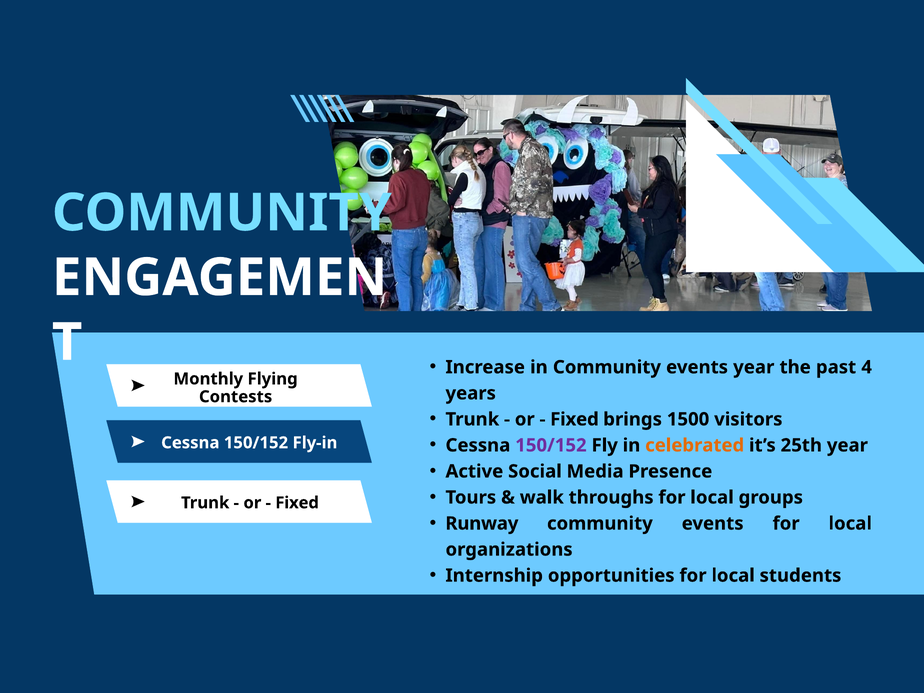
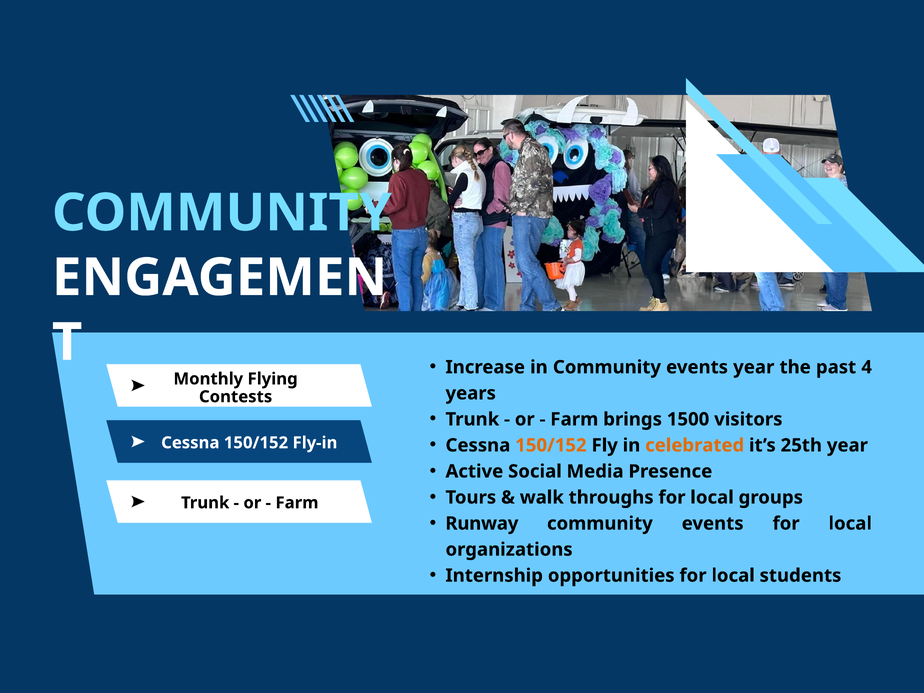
Fixed: Fixed -> Farm (574, 419)
150/152 colour: purple -> orange (551, 445)
Fixed: Fixed -> Farm (297, 503)
